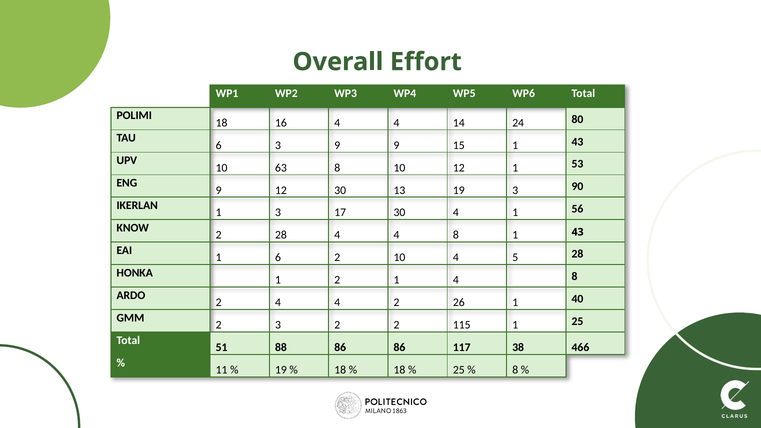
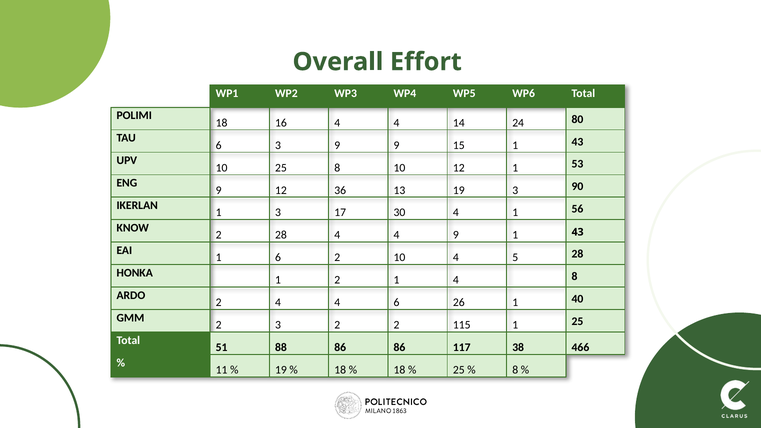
10 63: 63 -> 25 (281, 168)
12 30: 30 -> 36 (340, 190)
4 4 8: 8 -> 9 (456, 235)
4 2: 2 -> 6 (397, 303)
